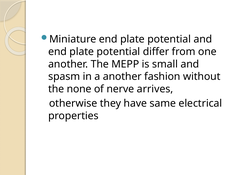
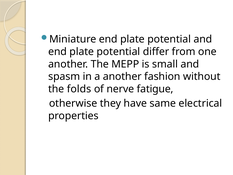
none: none -> folds (79, 89)
arrives: arrives -> fatigue (155, 89)
